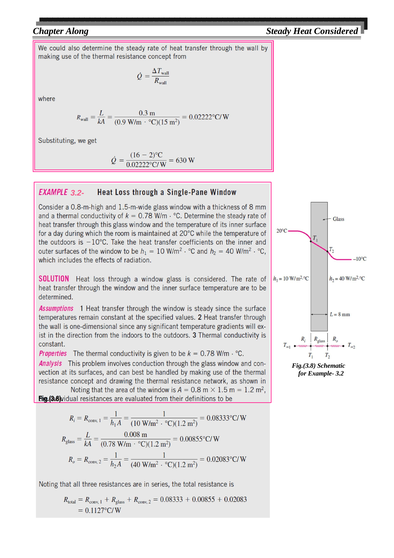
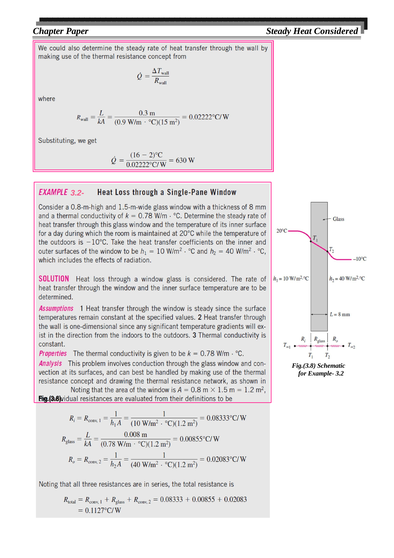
Along: Along -> Paper (77, 31)
